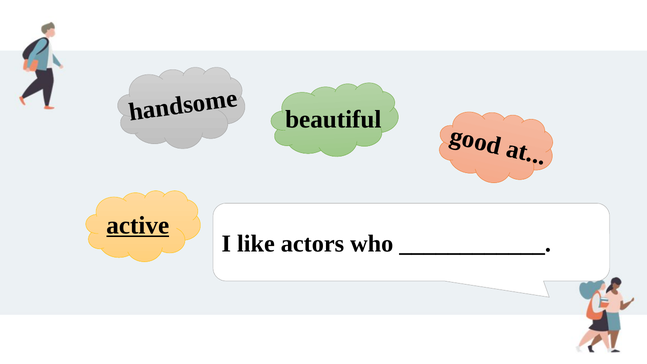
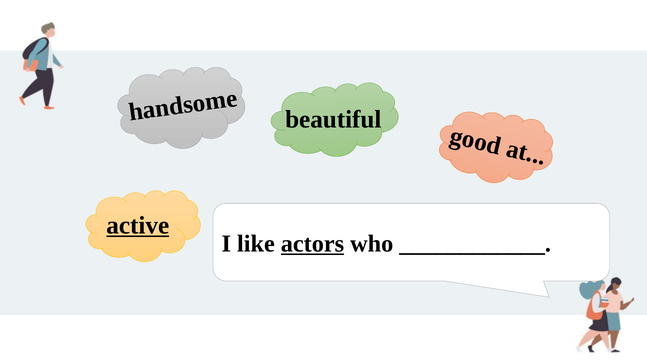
actors underline: none -> present (312, 244)
